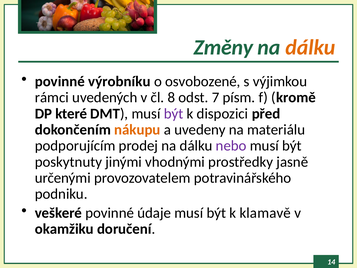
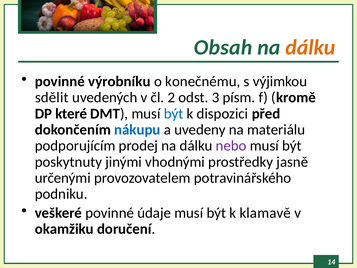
Změny: Změny -> Obsah (223, 47)
osvobozené: osvobozené -> konečnému (203, 81)
rámci: rámci -> sdělit (52, 97)
8: 8 -> 2 (171, 97)
7: 7 -> 3 (216, 97)
být colour: purple -> blue (174, 114)
nákupu colour: orange -> blue (137, 130)
